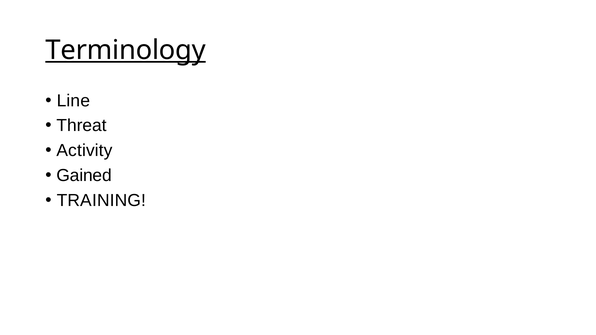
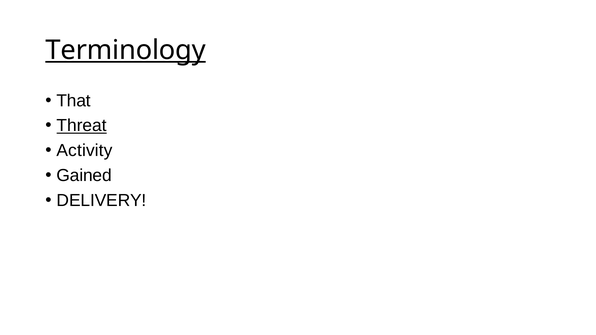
Line: Line -> That (74, 101)
Threat underline: none -> present (82, 126)
TRAINING: TRAINING -> DELIVERY (102, 201)
